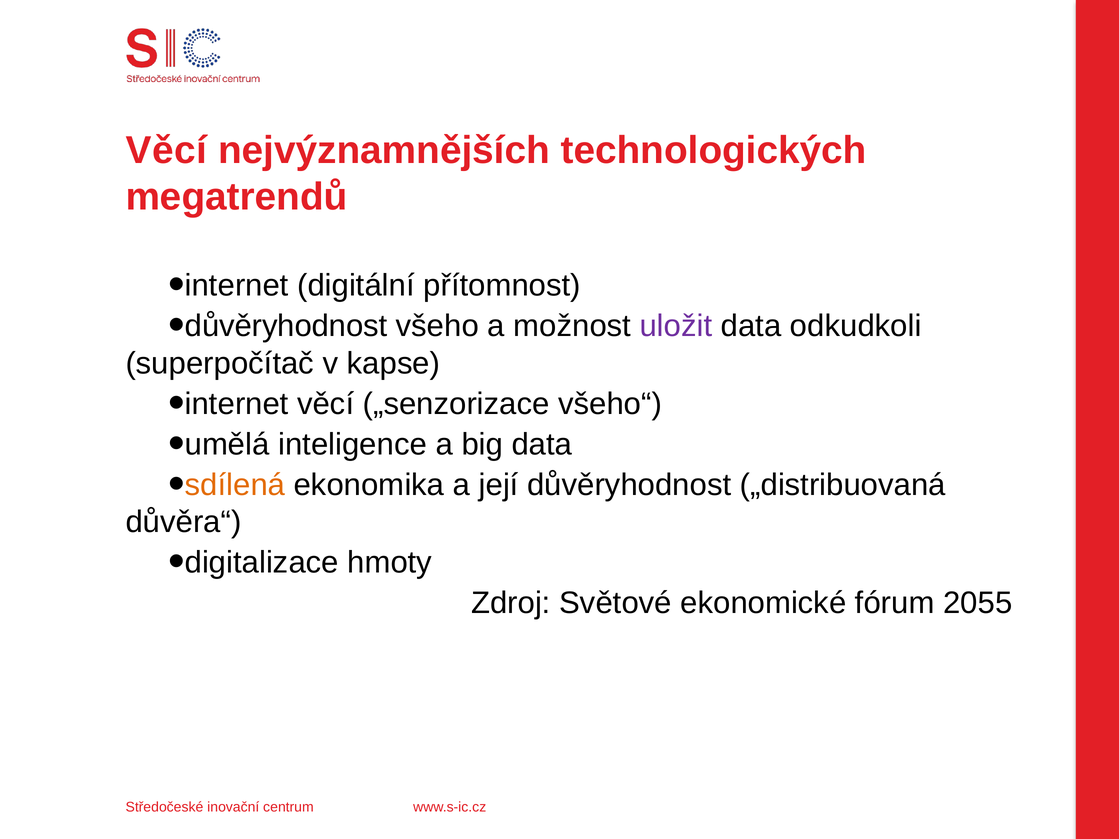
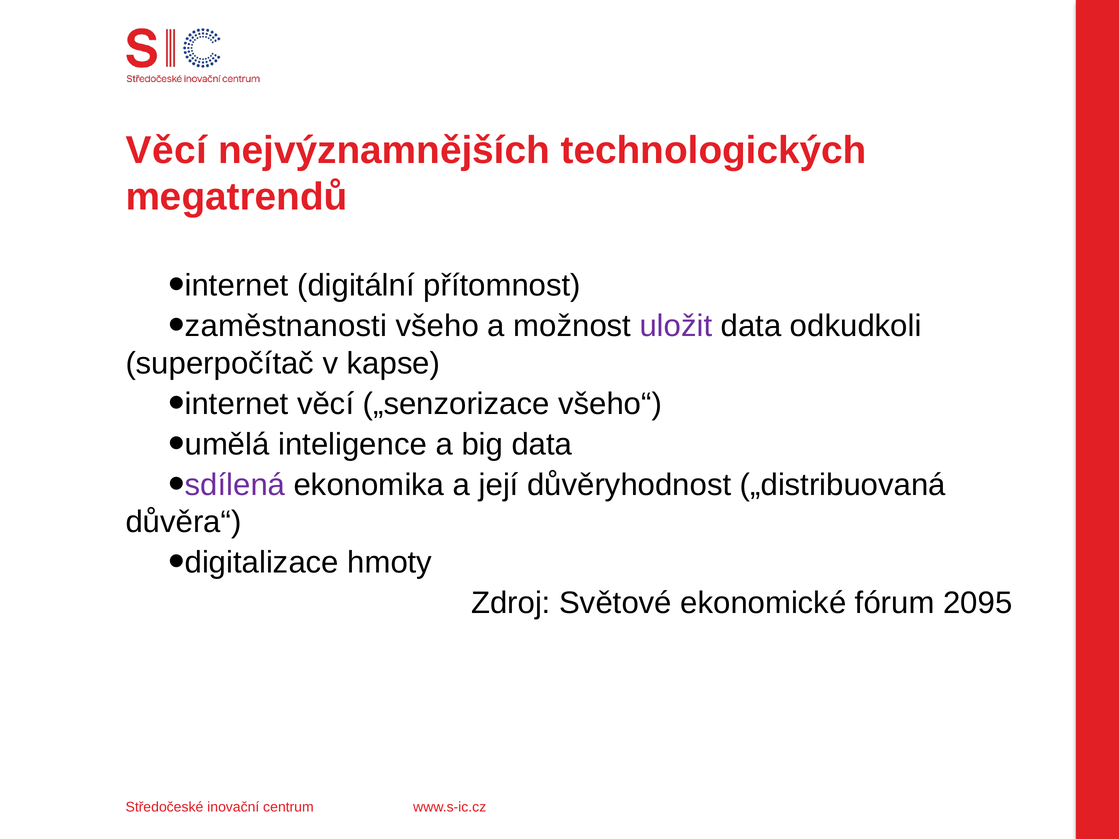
důvěryhodnost: důvěryhodnost -> zaměstnanosti (286, 326)
sdílená colour: orange -> purple (235, 485)
2055: 2055 -> 2095 (978, 603)
